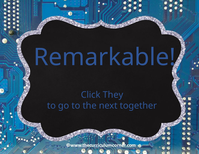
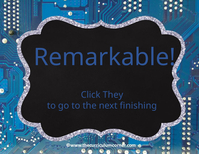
together: together -> finishing (138, 105)
